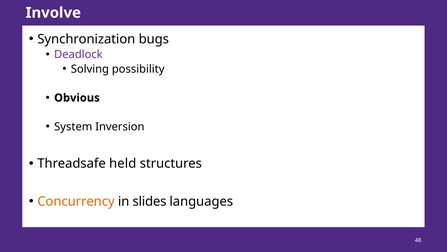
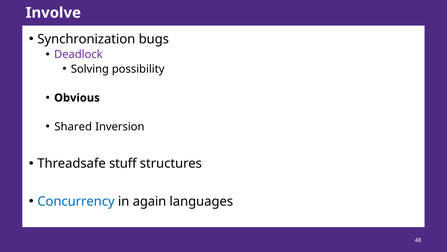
System: System -> Shared (73, 126)
held: held -> stuff (123, 163)
Concurrency colour: orange -> blue (76, 201)
slides: slides -> again (149, 201)
